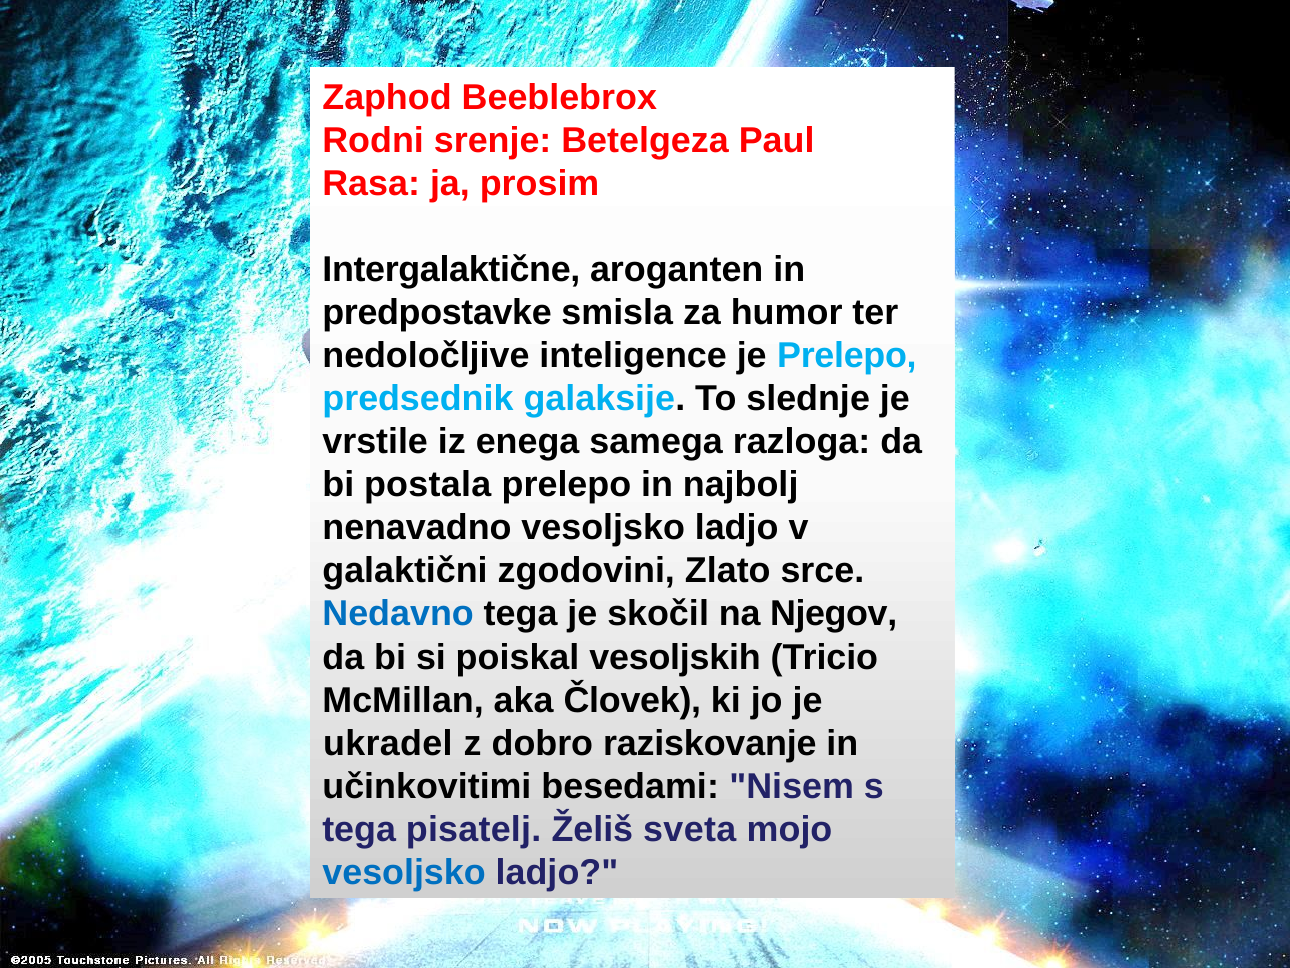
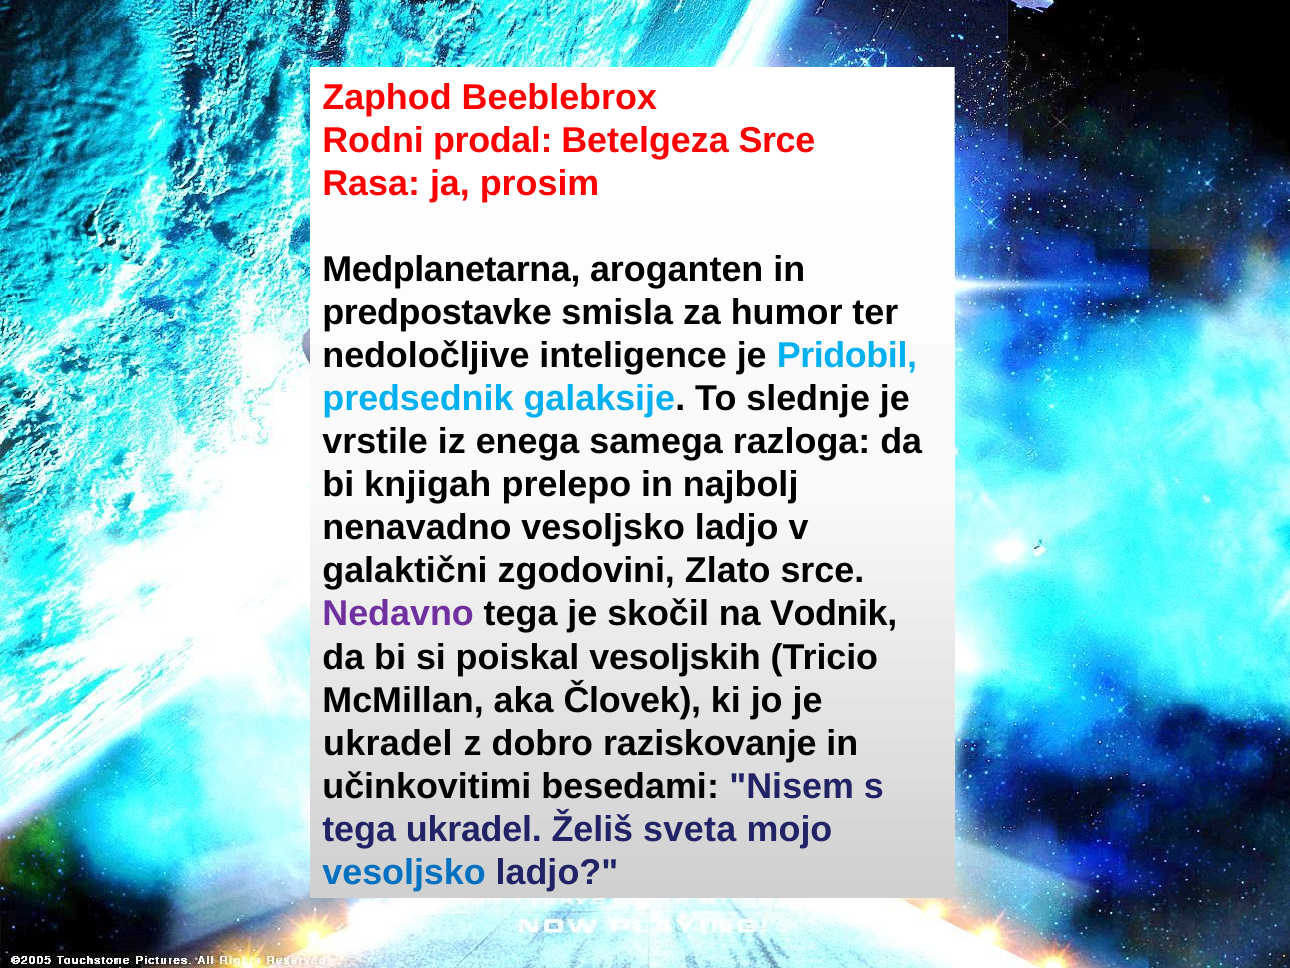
srenje: srenje -> prodal (493, 141)
Betelgeza Paul: Paul -> Srce (777, 141)
Intergalaktične: Intergalaktične -> Medplanetarna (451, 270)
je Prelepo: Prelepo -> Pridobil (847, 356)
postala: postala -> knjigah (428, 485)
Nedavno colour: blue -> purple (398, 614)
Njegov: Njegov -> Vodnik (834, 614)
tega pisatelj: pisatelj -> ukradel (474, 829)
